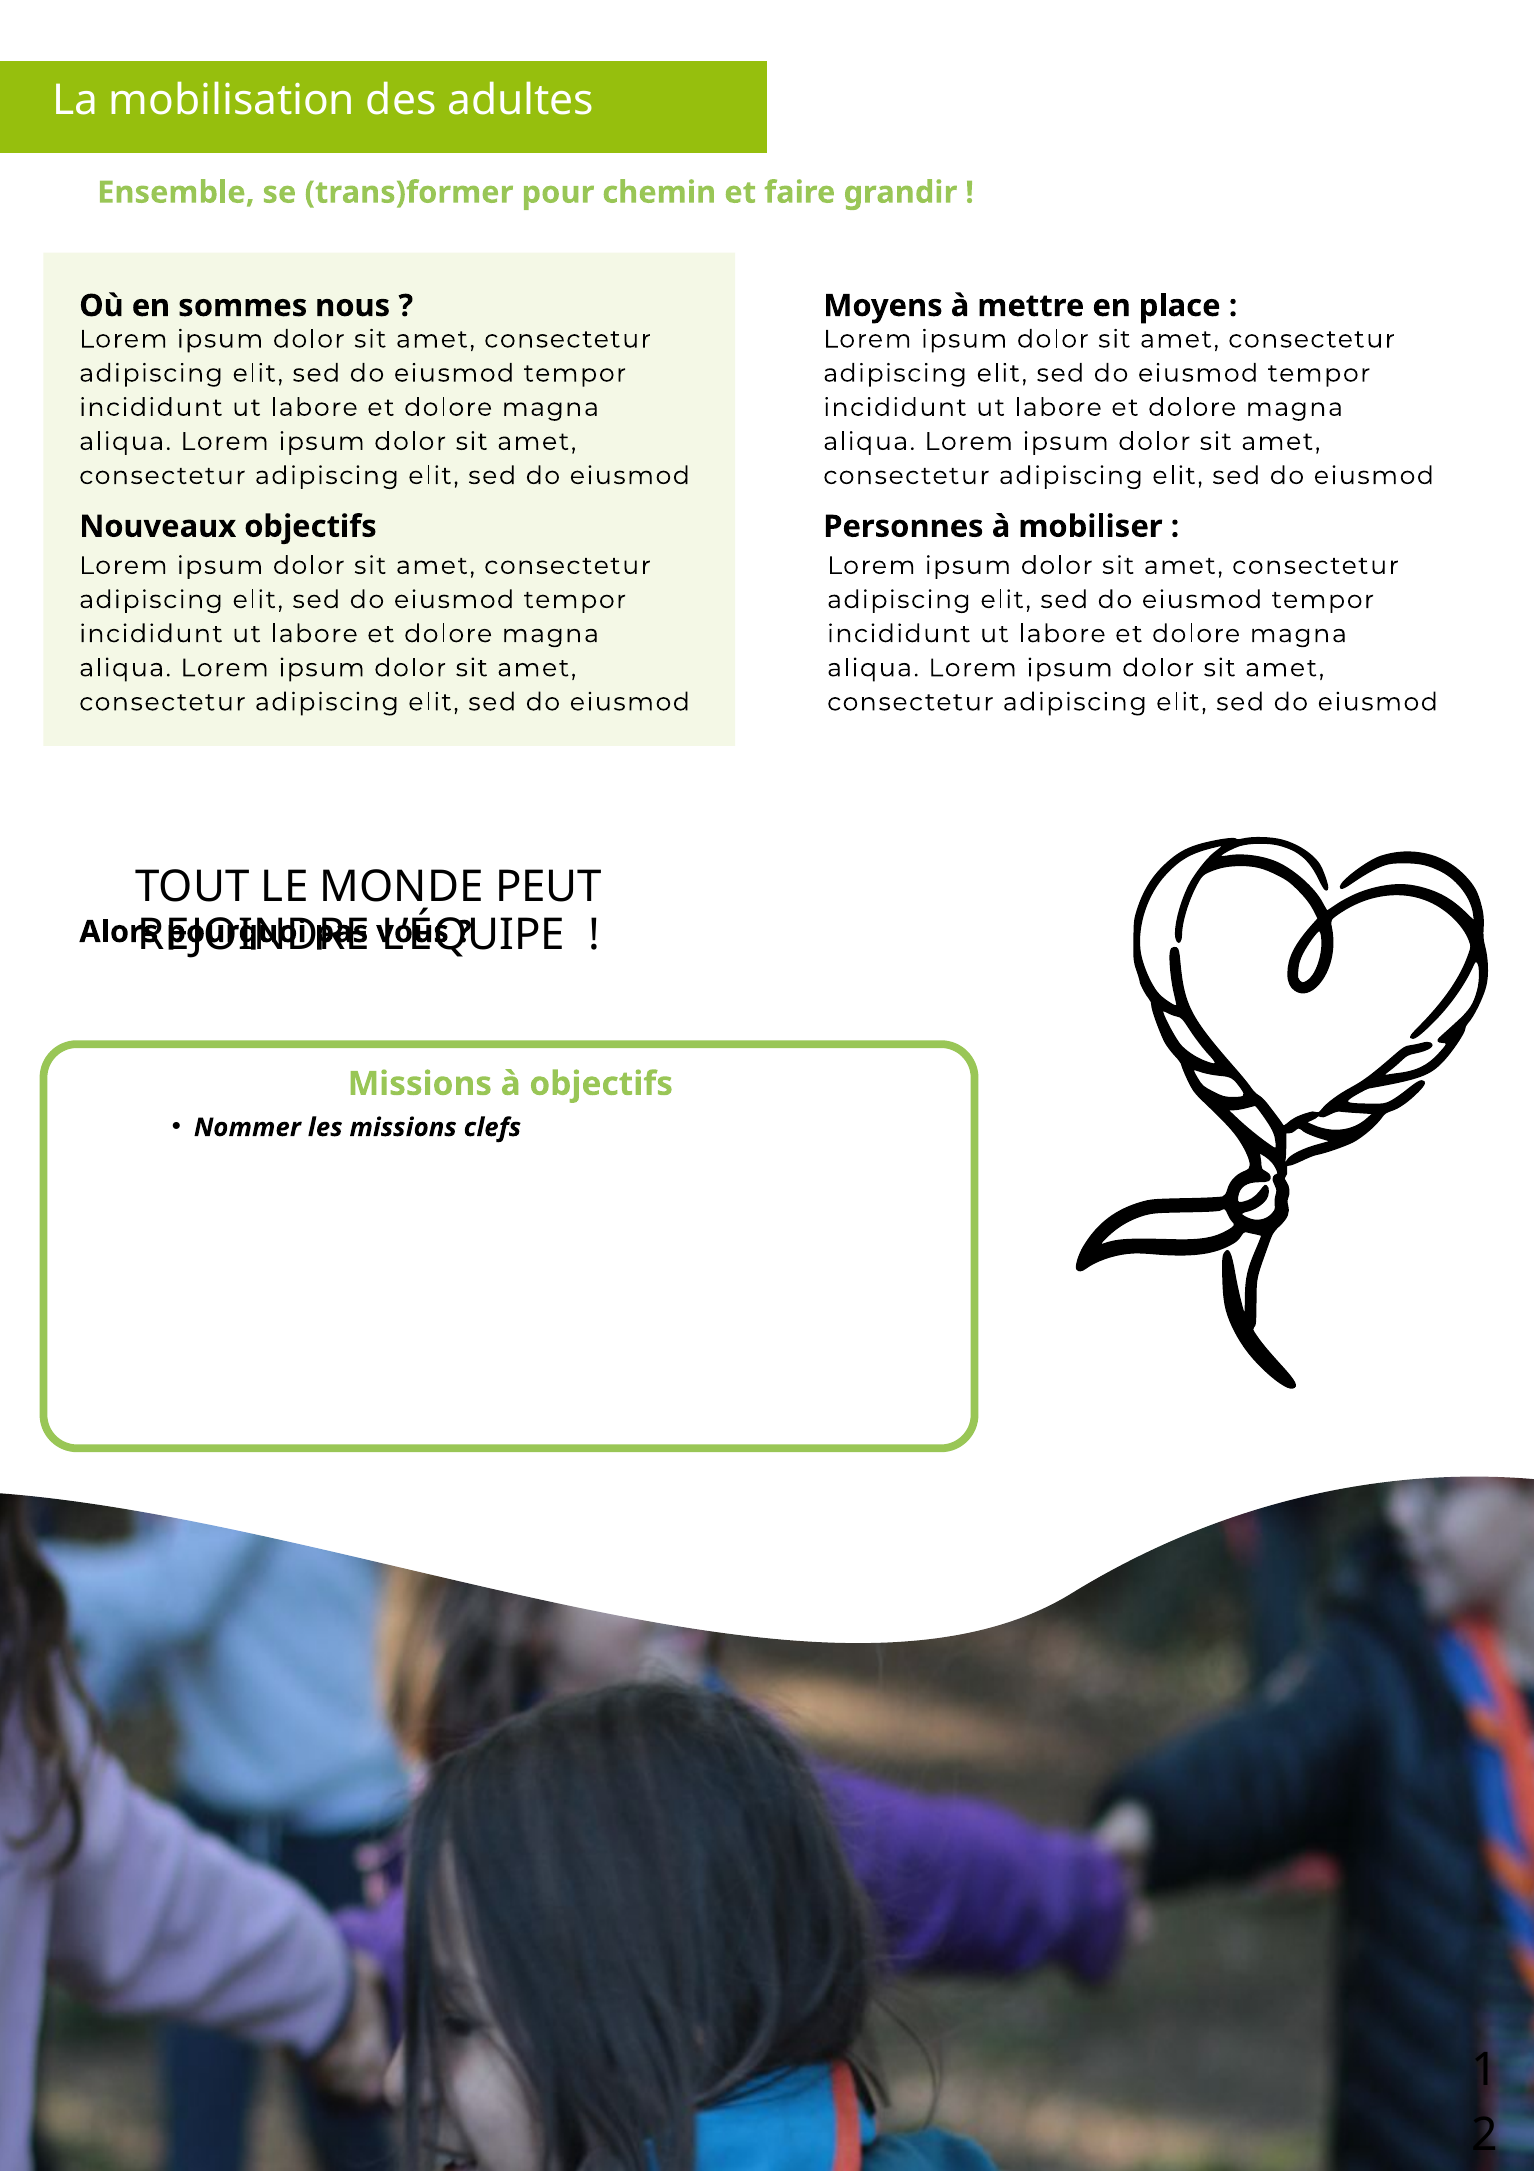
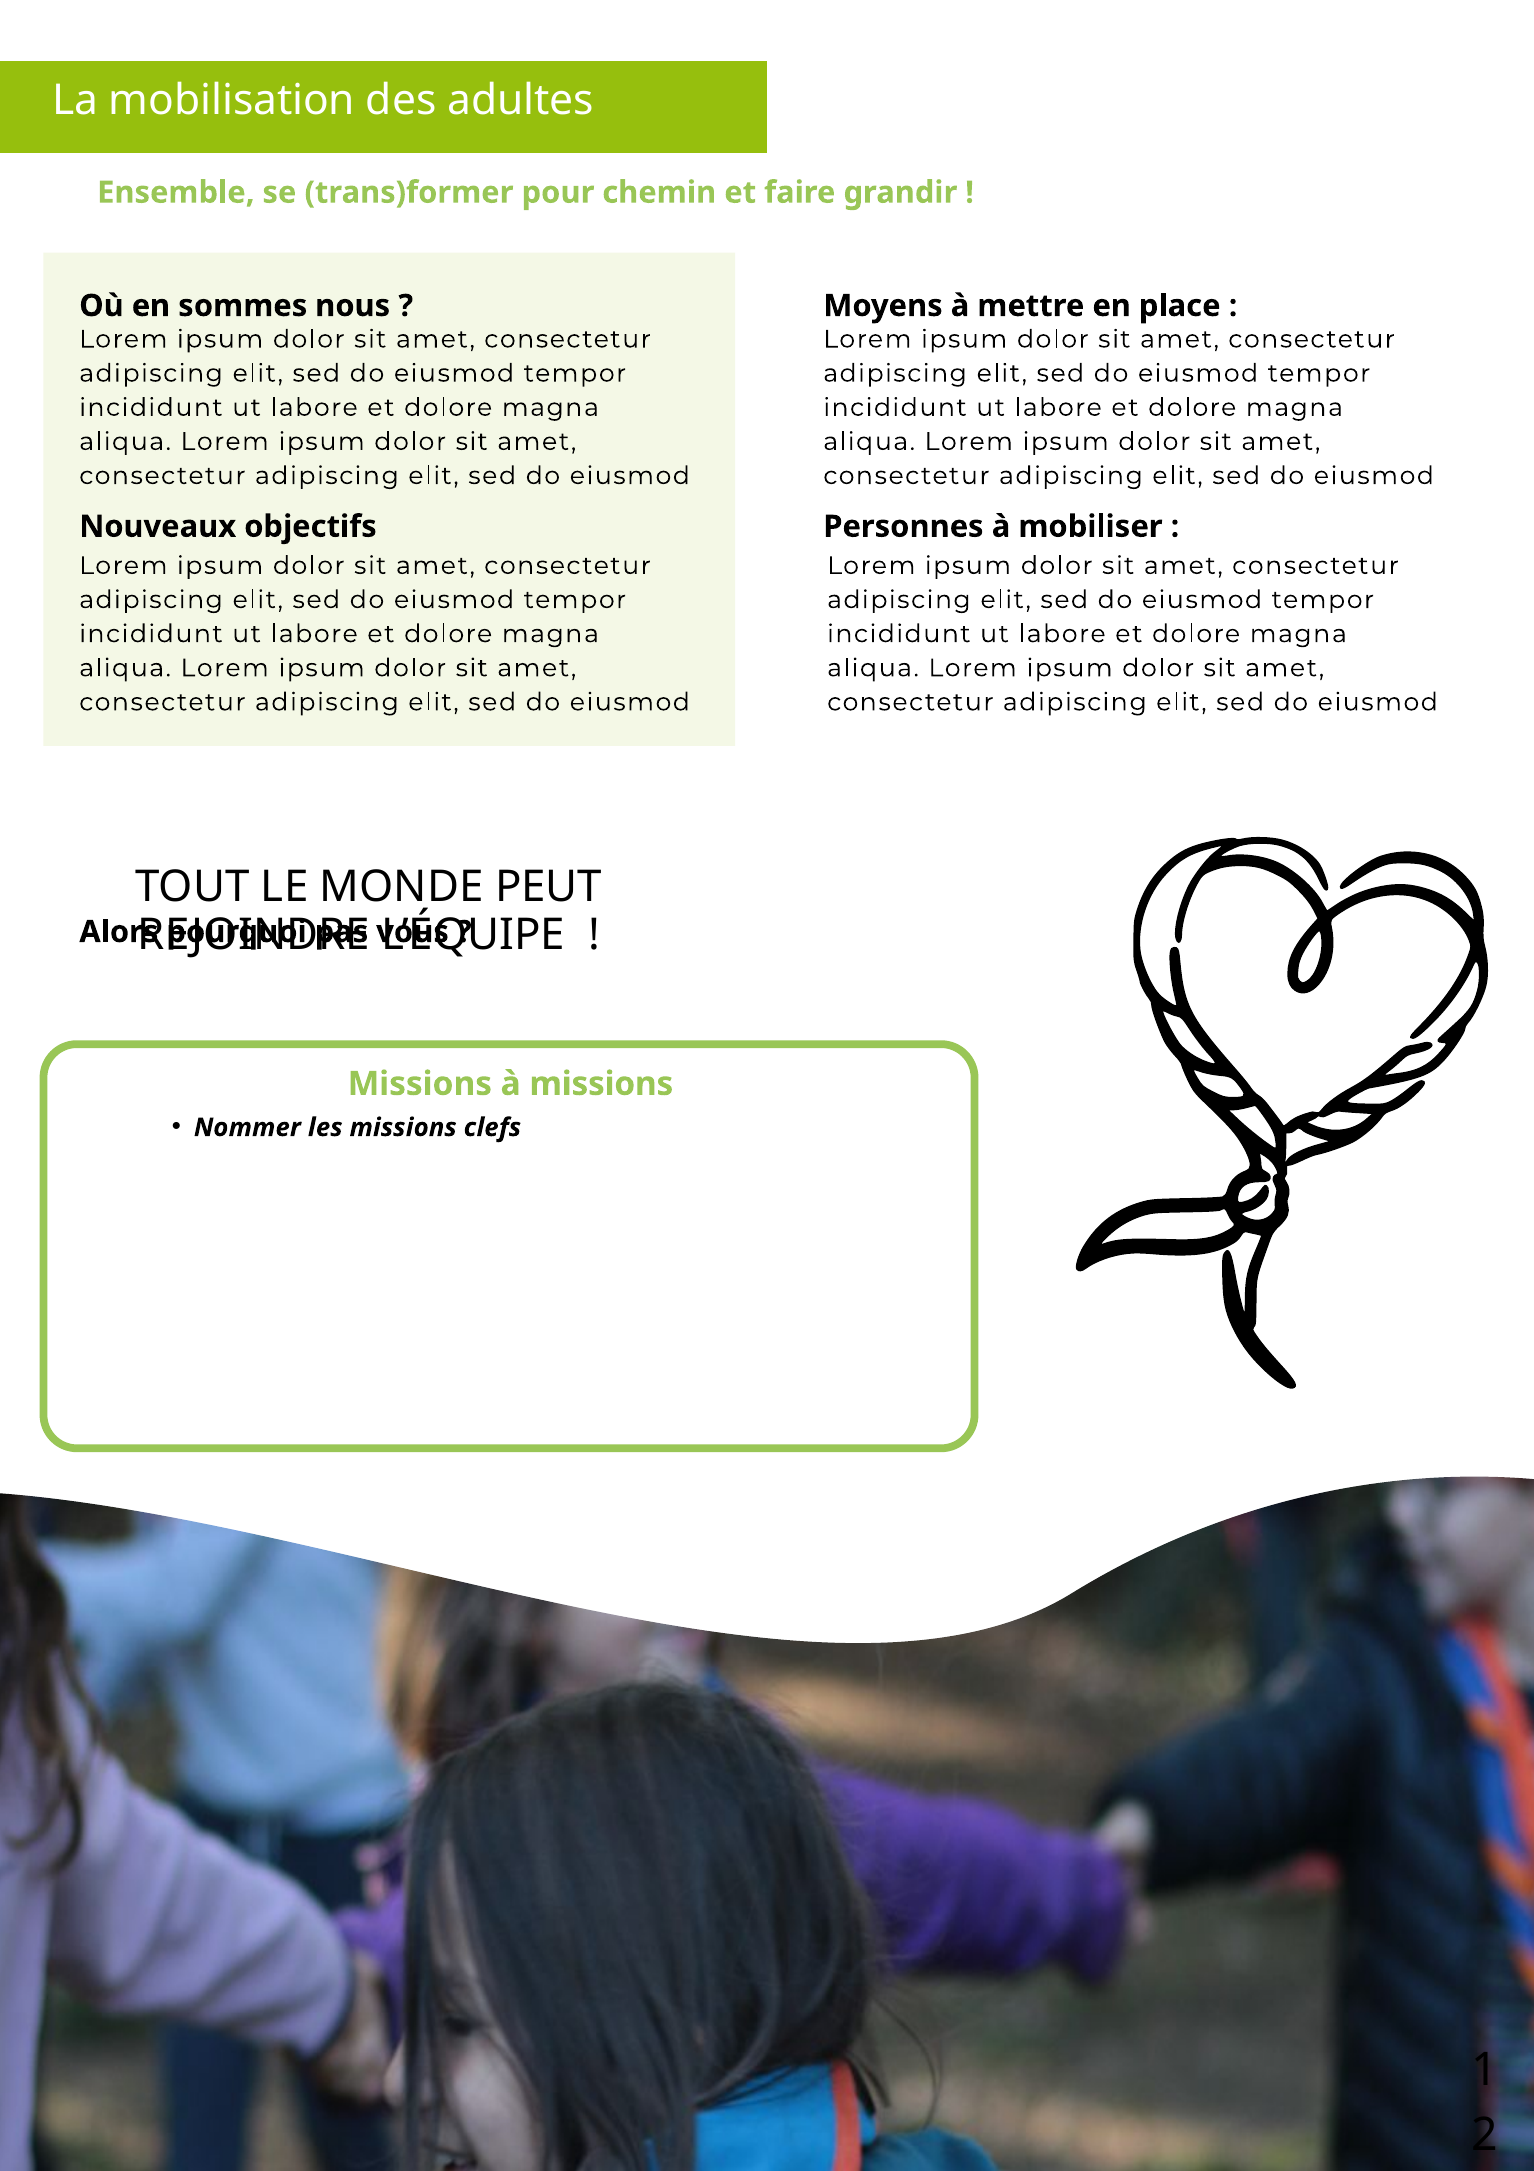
à objectifs: objectifs -> missions (601, 1084)
